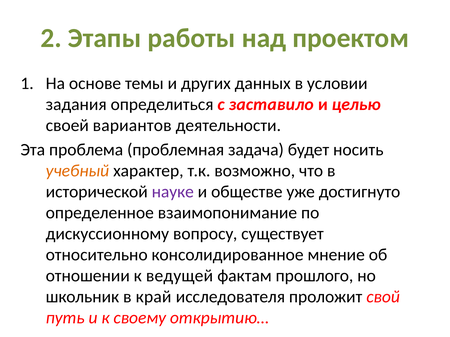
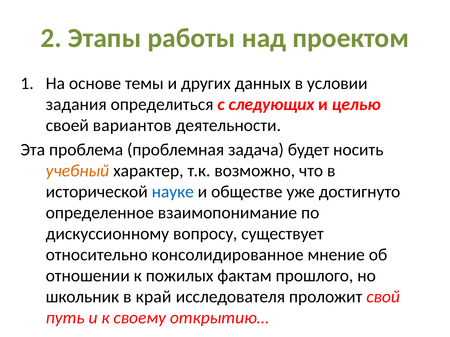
заставило: заставило -> следующих (271, 105)
науке colour: purple -> blue (173, 192)
ведущей: ведущей -> пожилых (180, 276)
